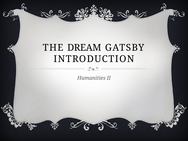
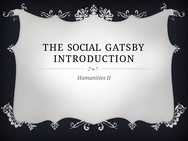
DREAM: DREAM -> SOCIAL (84, 48)
